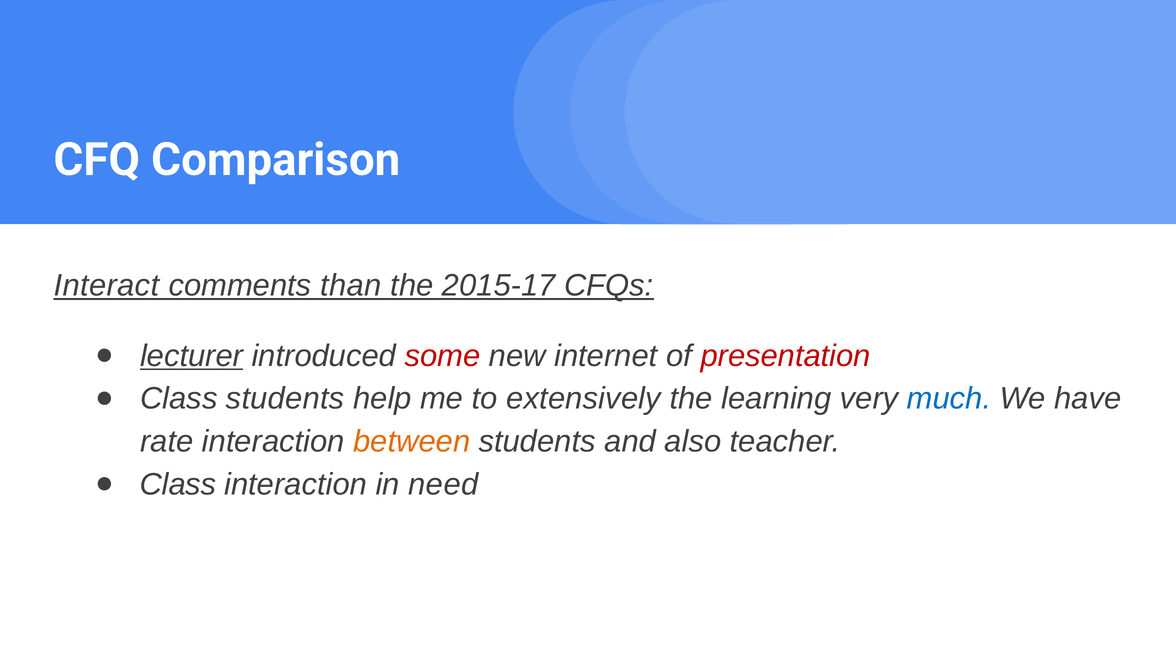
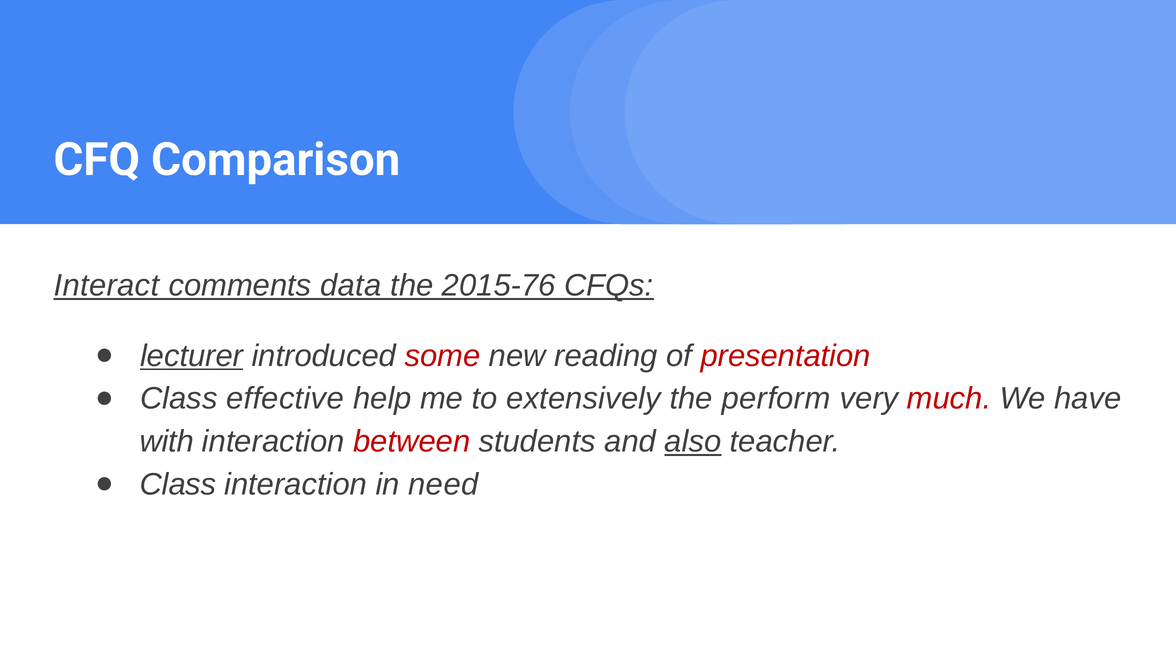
than: than -> data (351, 285)
2015-17: 2015-17 -> 2015-76 (499, 285)
internet: internet -> reading (606, 356)
Class students: students -> effective (285, 398)
learning: learning -> perform (776, 398)
much colour: blue -> red (949, 398)
rate: rate -> with (167, 441)
between colour: orange -> red (412, 441)
also underline: none -> present (693, 441)
